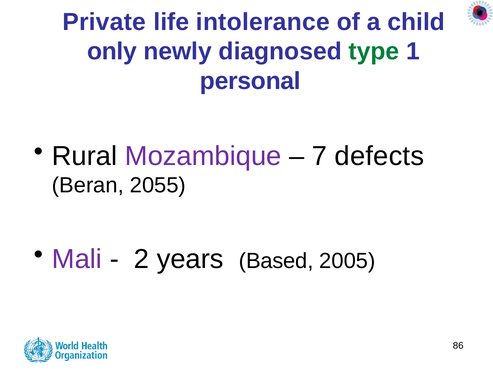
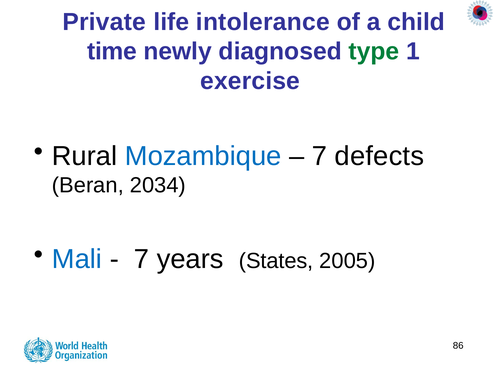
only: only -> time (112, 51)
personal: personal -> exercise (250, 81)
Mozambique colour: purple -> blue (203, 156)
2055: 2055 -> 2034 (158, 185)
Mali colour: purple -> blue (77, 259)
2: 2 -> 7 (142, 259)
Based: Based -> States (276, 261)
